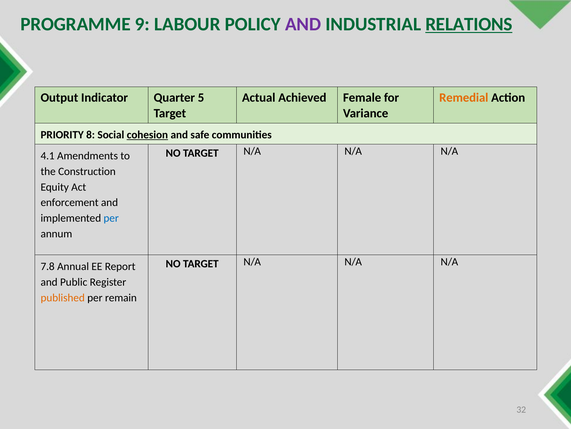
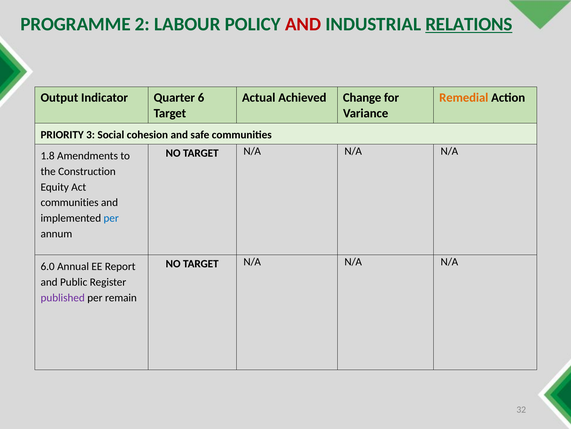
9: 9 -> 2 (142, 24)
AND colour: purple -> red (303, 24)
5: 5 -> 6 (201, 97)
Female: Female -> Change (362, 97)
8: 8 -> 3 (91, 135)
cohesion underline: present -> none (147, 135)
4.1: 4.1 -> 1.8 (48, 156)
enforcement: enforcement -> communities (70, 202)
7.8: 7.8 -> 6.0 (48, 266)
published colour: orange -> purple (63, 297)
